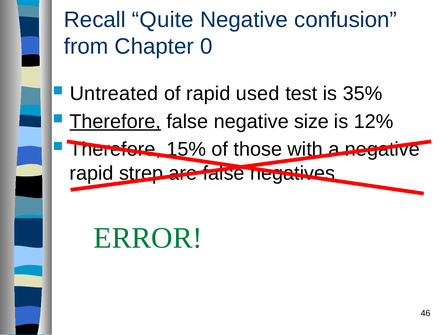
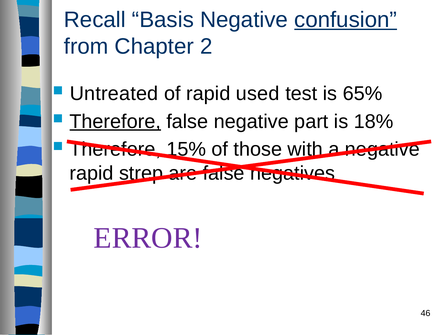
Quite: Quite -> Basis (163, 20)
confusion underline: none -> present (346, 20)
0: 0 -> 2 (206, 47)
35%: 35% -> 65% (363, 94)
size: size -> part (311, 121)
12%: 12% -> 18% (374, 121)
ERROR colour: green -> purple (148, 238)
